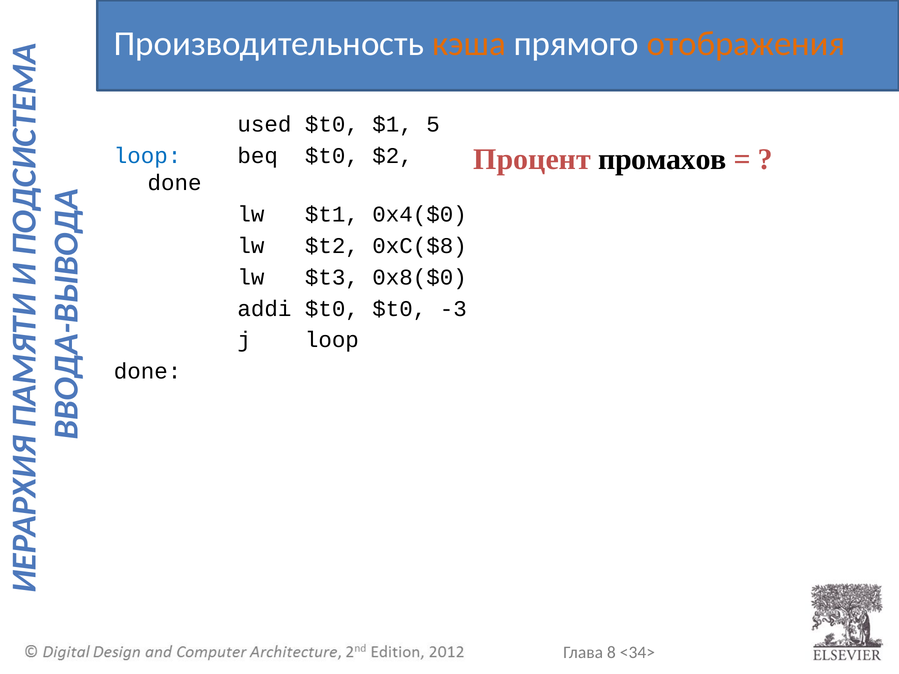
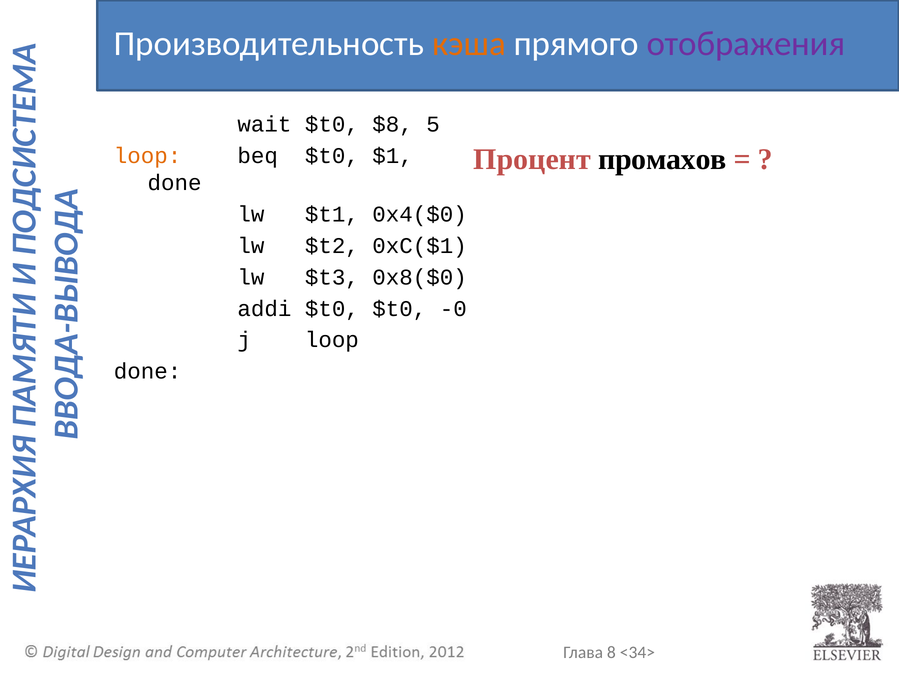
отображения colour: orange -> purple (746, 44)
used: used -> wait (264, 124)
$1: $1 -> $8 (393, 124)
loop colour: blue -> orange (148, 156)
$2: $2 -> $1 (393, 156)
0xC($8: 0xC($8 -> 0xC($1 (420, 246)
-3: -3 -> -0 (453, 309)
